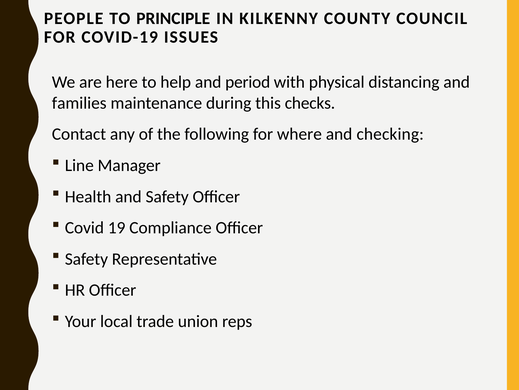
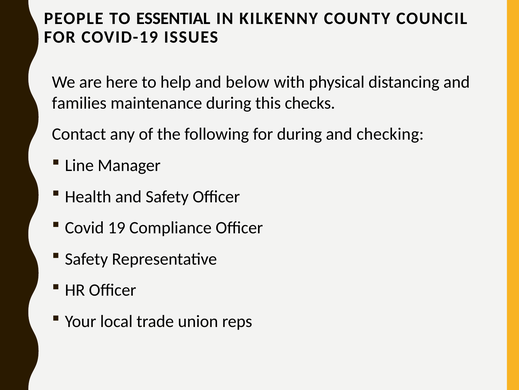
PRINCIPLE: PRINCIPLE -> ESSENTIAL (173, 18)
period: period -> below (248, 82)
for where: where -> during (299, 134)
